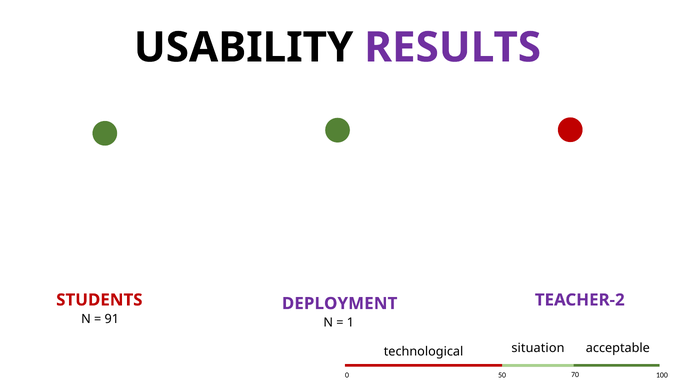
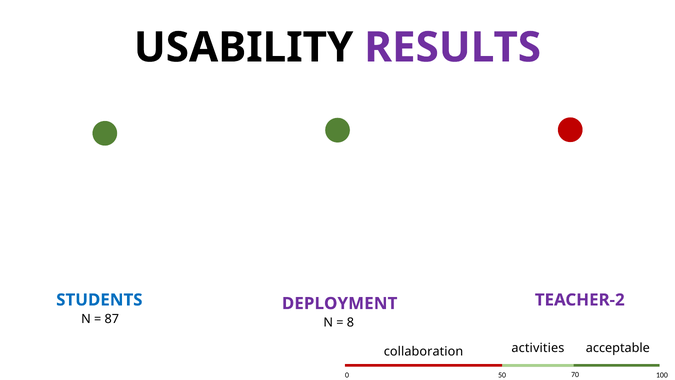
STUDENTS colour: red -> blue (99, 300)
91: 91 -> 87 (112, 319)
1: 1 -> 8 (350, 322)
situation: situation -> activities (538, 348)
technological: technological -> collaboration (424, 351)
